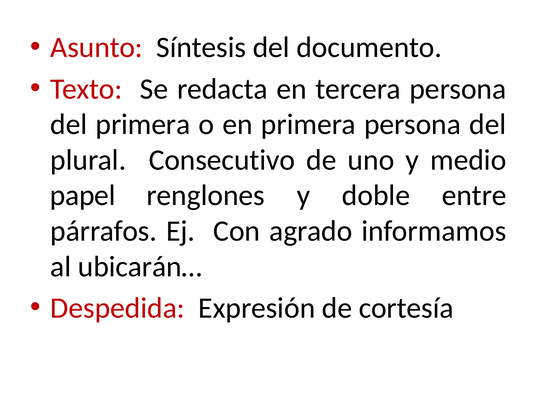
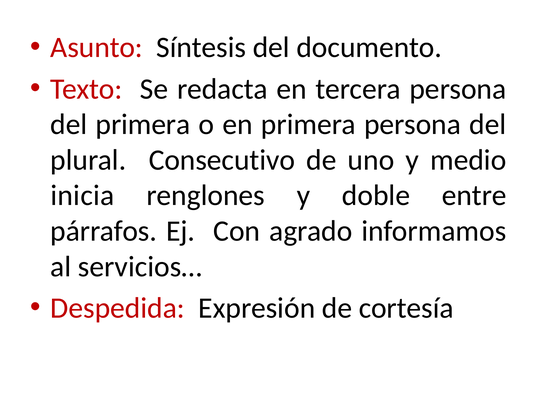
papel: papel -> inicia (82, 195)
ubicarán…: ubicarán… -> servicios… (140, 266)
